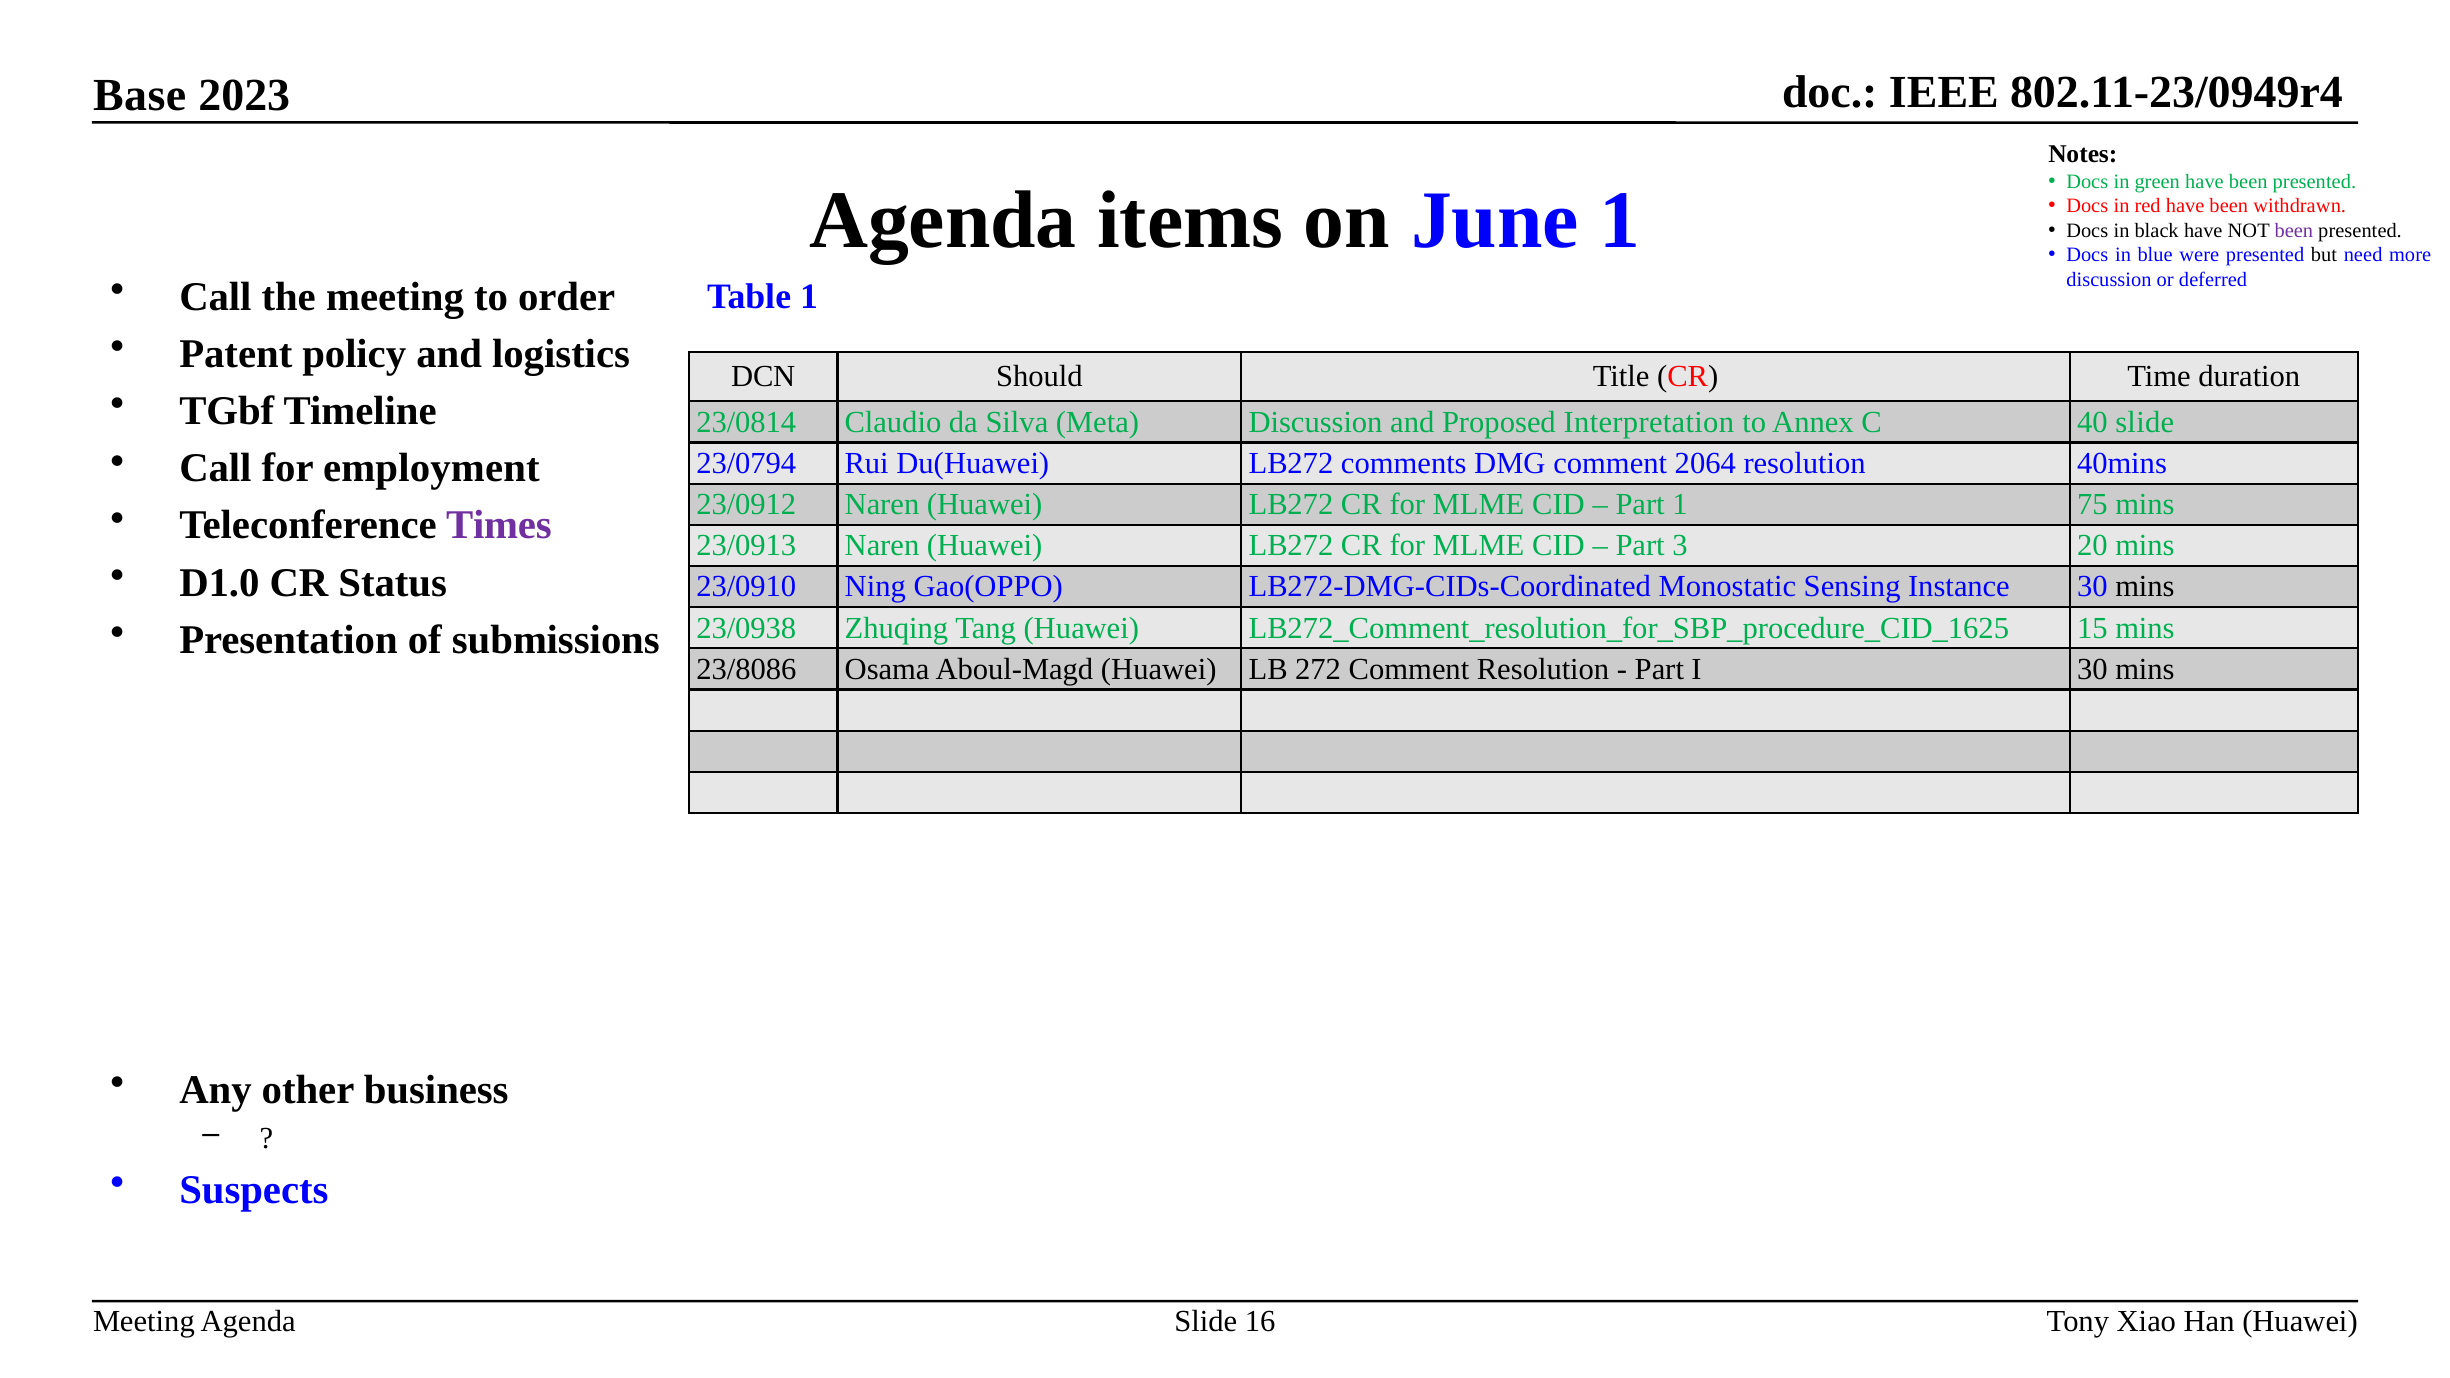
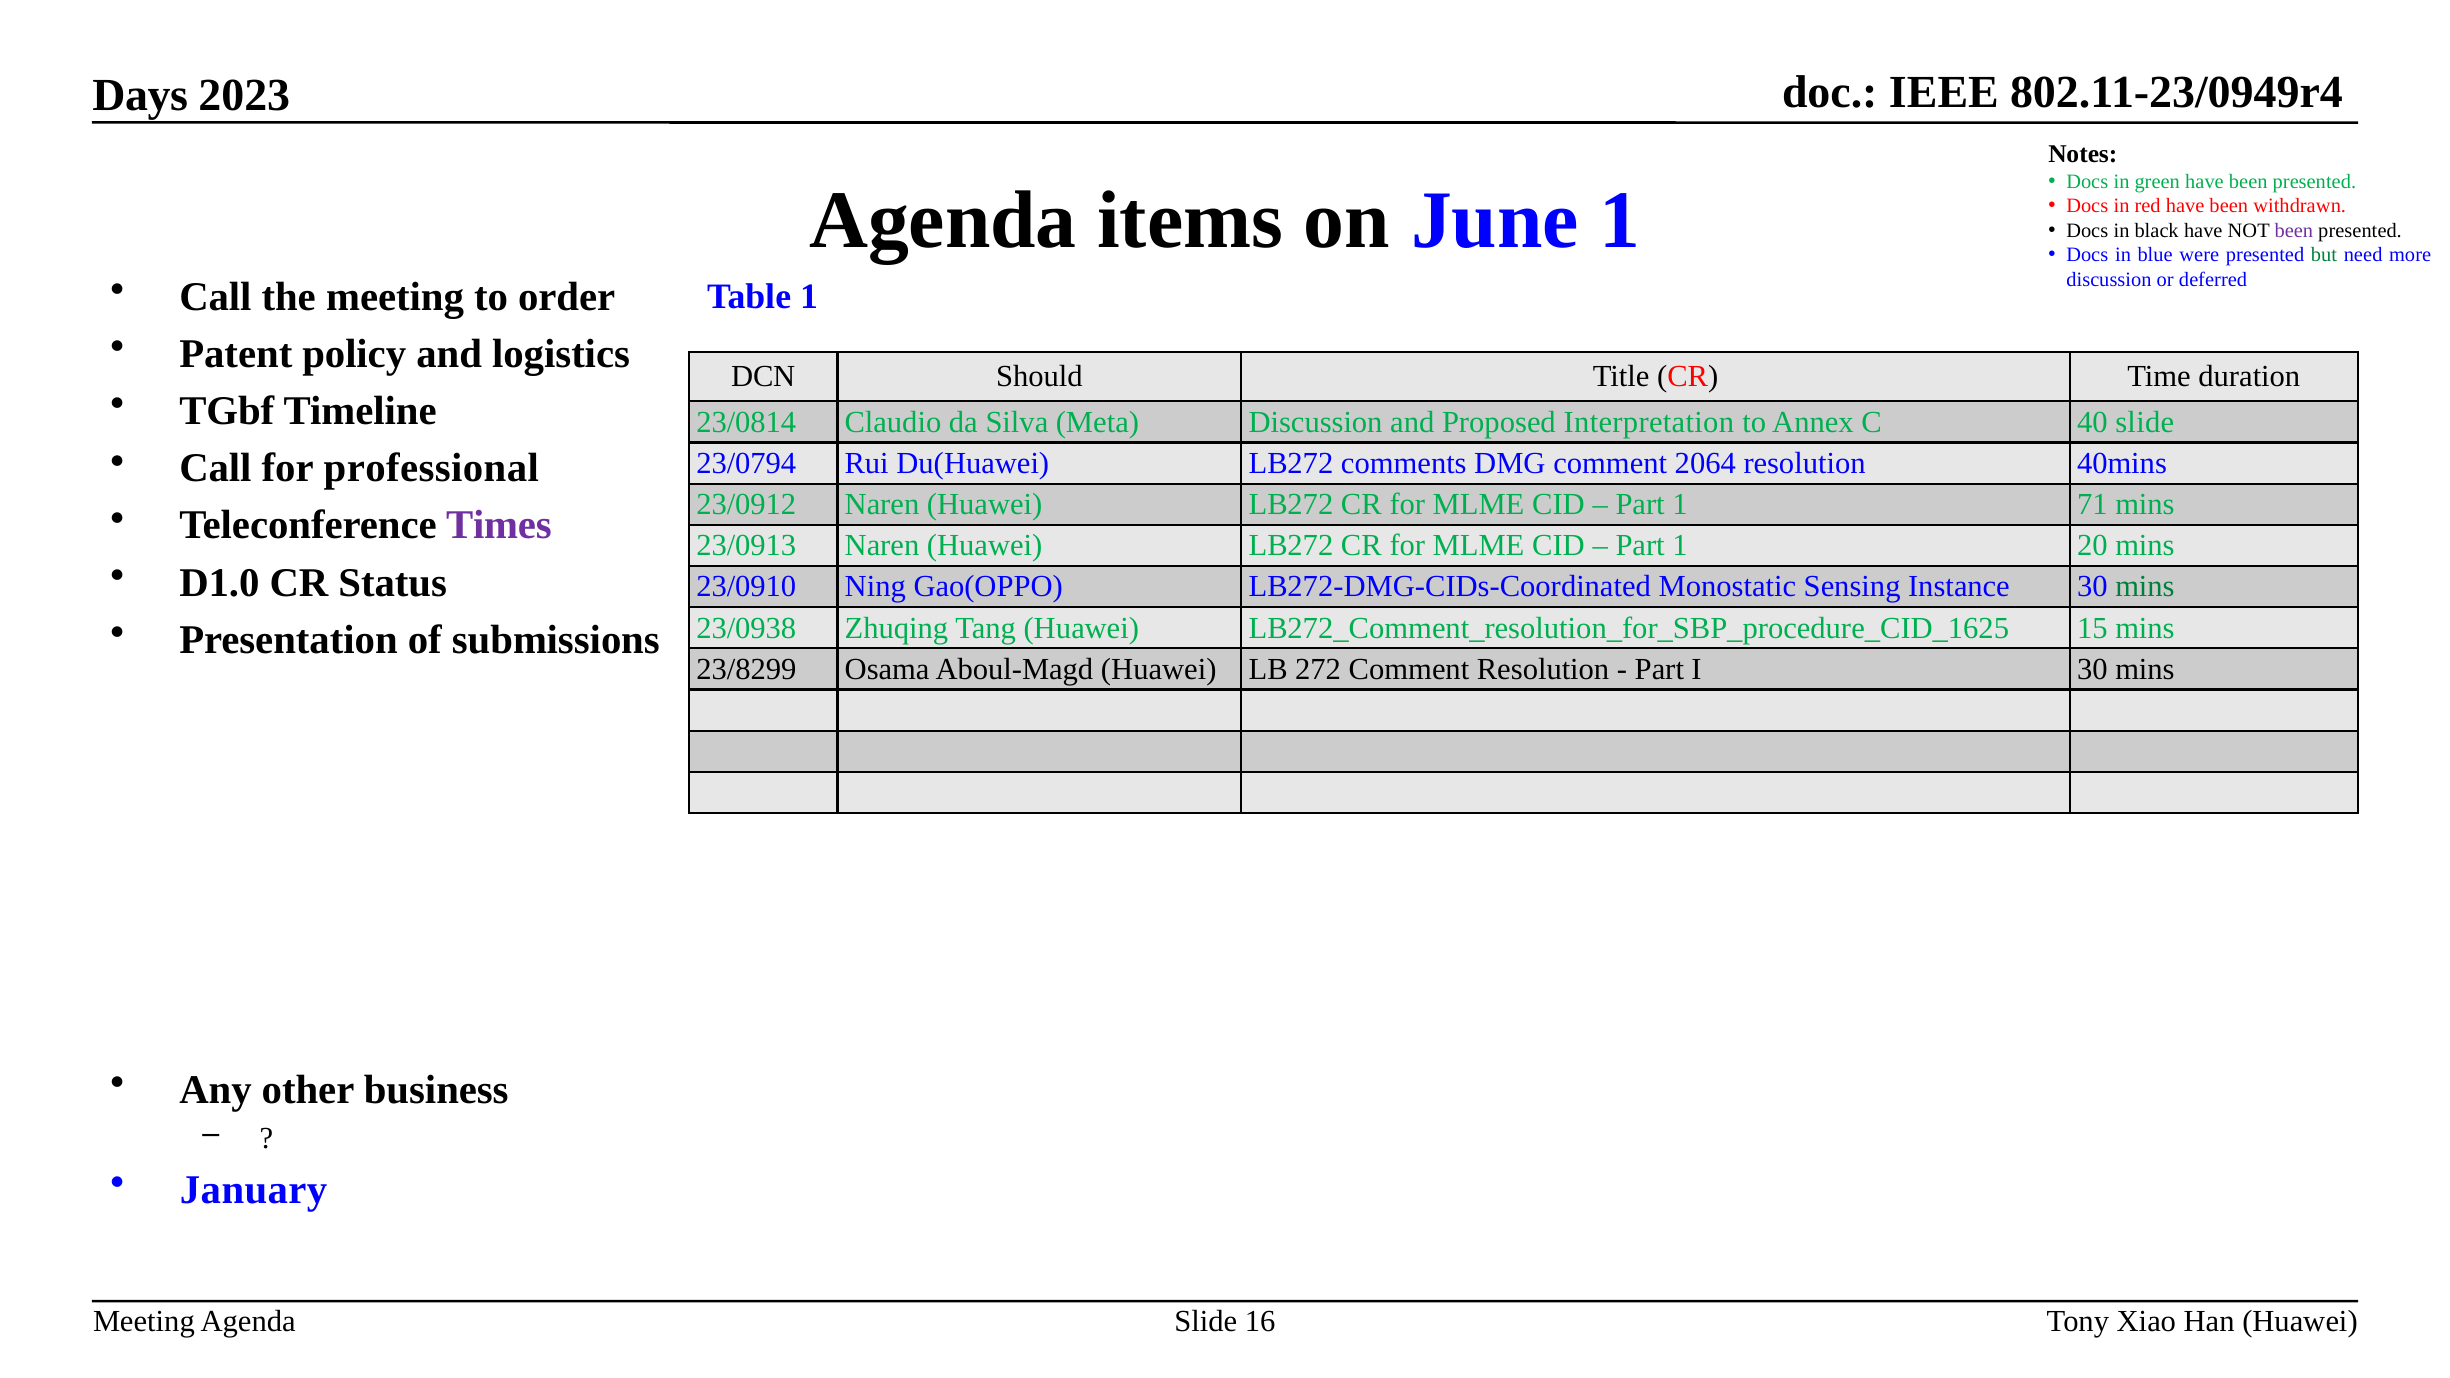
Base: Base -> Days (140, 95)
but colour: black -> green (2324, 255)
employment: employment -> professional (431, 468)
75: 75 -> 71 (2092, 504)
3: 3 -> 1 (1680, 546)
mins colour: black -> green (2145, 587)
23/8086: 23/8086 -> 23/8299 (746, 669)
Suspects: Suspects -> January (254, 1190)
